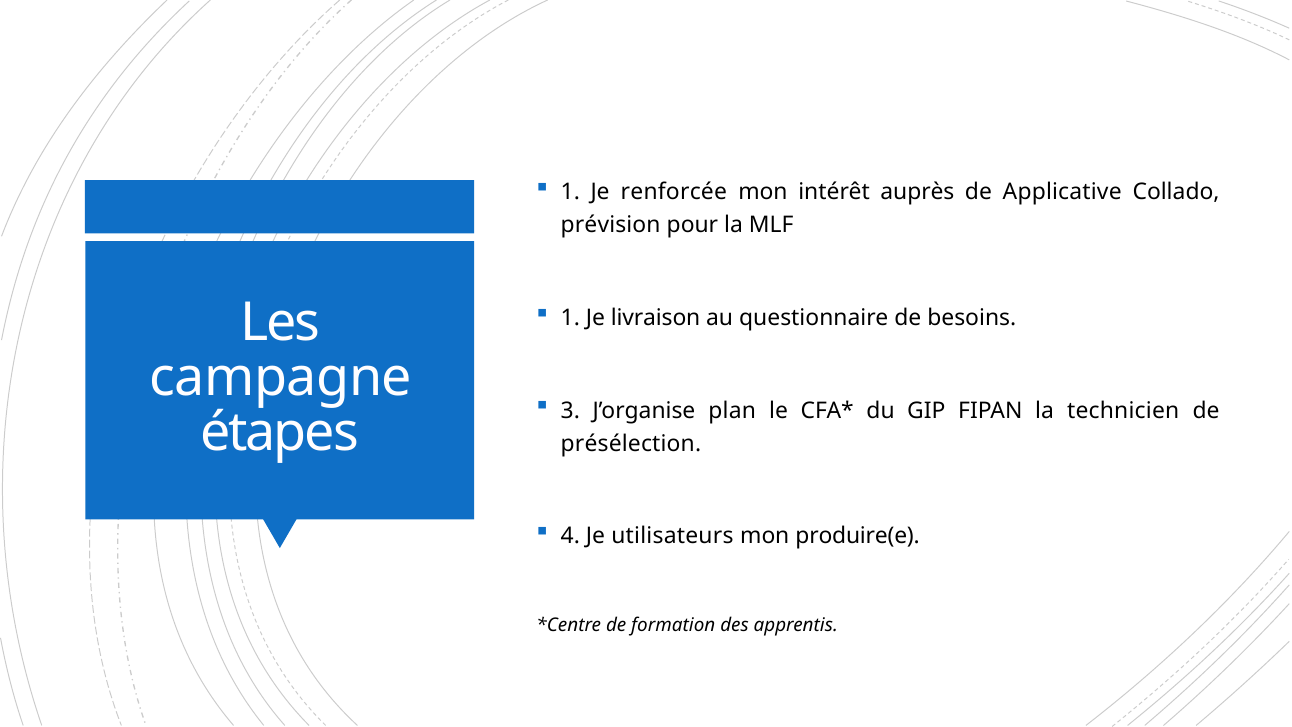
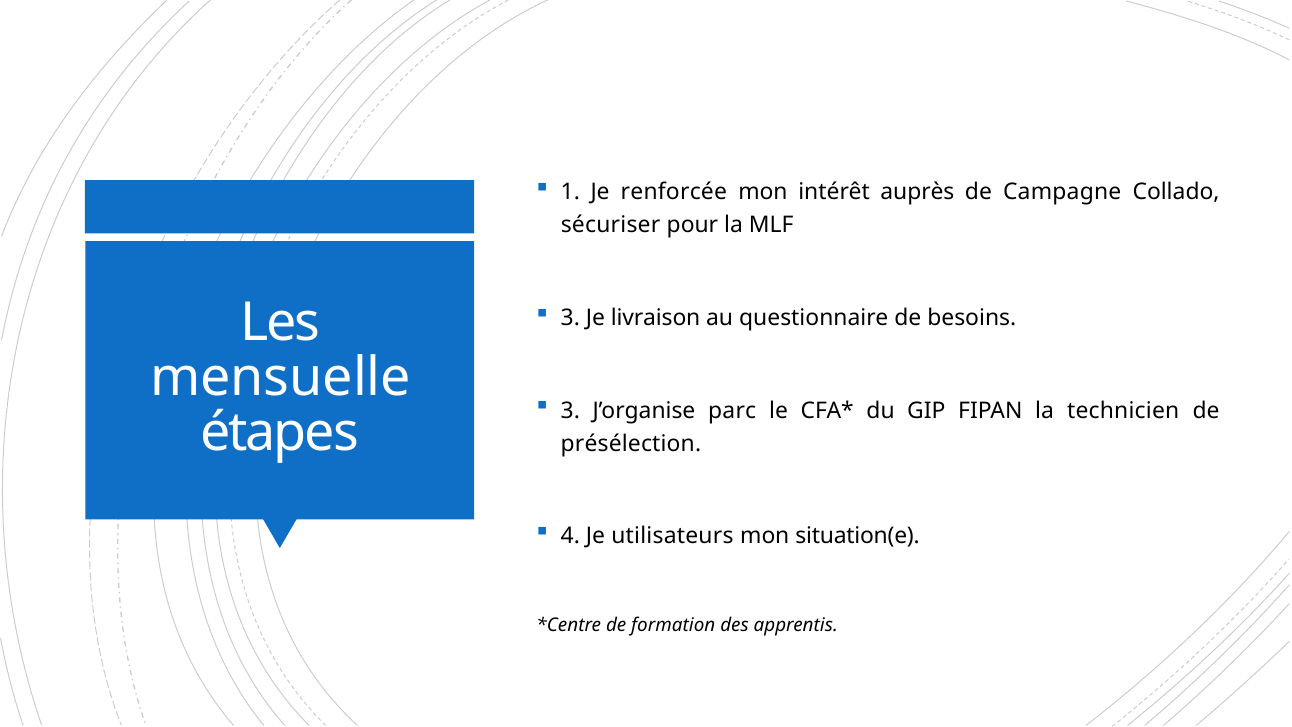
Applicative: Applicative -> Campagne (1062, 192)
prévision: prévision -> sécuriser (611, 225)
1: 1 -> 3 (570, 317)
campagne: campagne -> mensuelle (281, 378)
plan: plan -> parc (732, 410)
produire(e: produire(e -> situation(e (858, 536)
